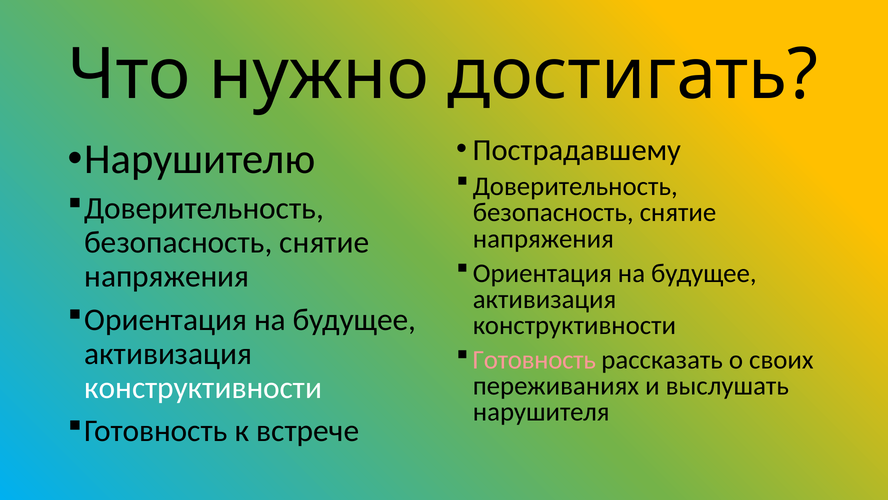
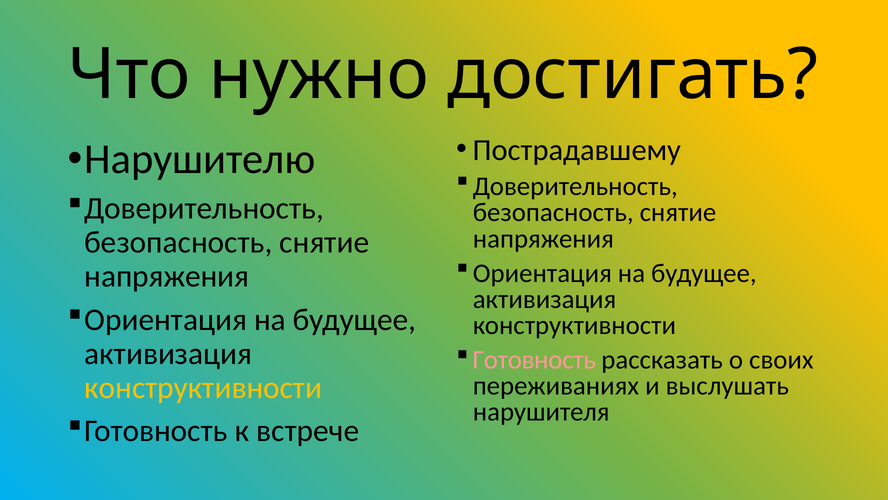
конструктивности colour: white -> yellow (203, 387)
